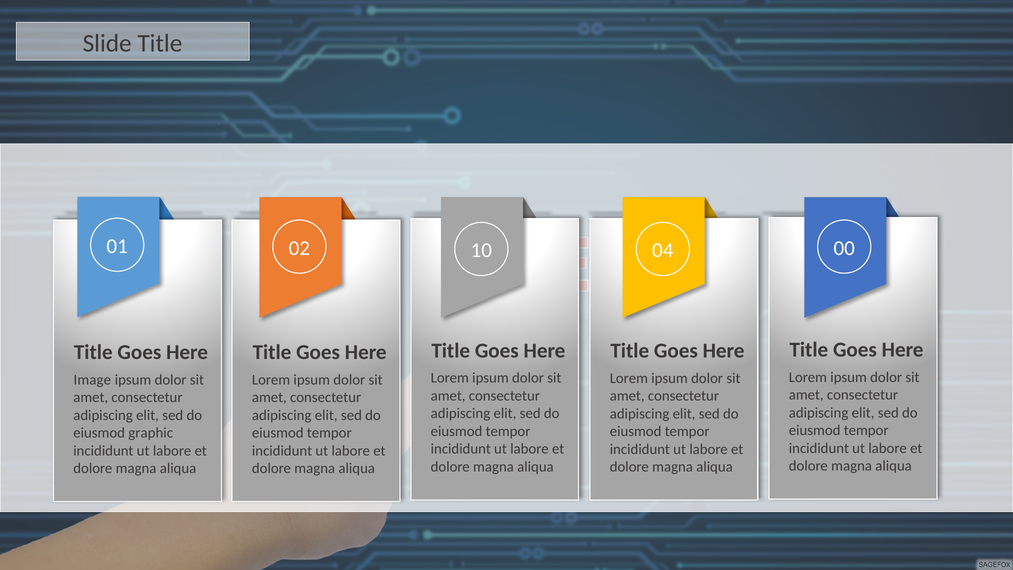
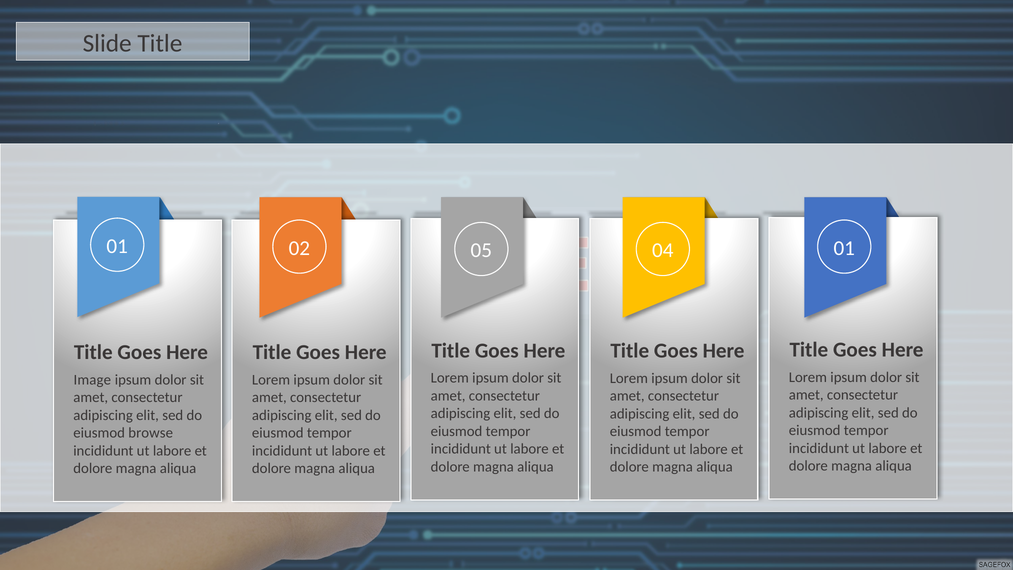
10: 10 -> 05 (481, 250)
04 00: 00 -> 01 (844, 248)
graphic: graphic -> browse (151, 433)
